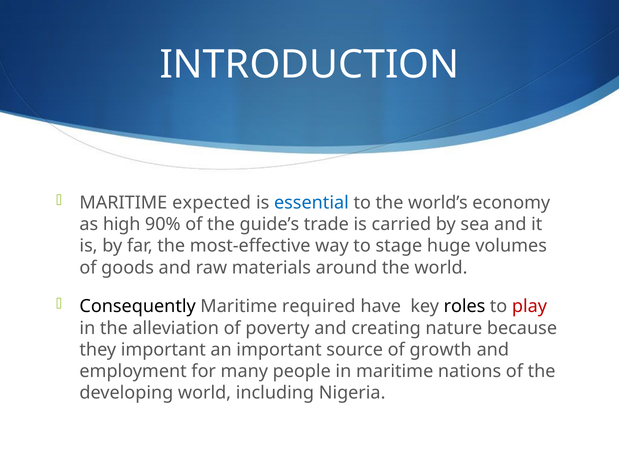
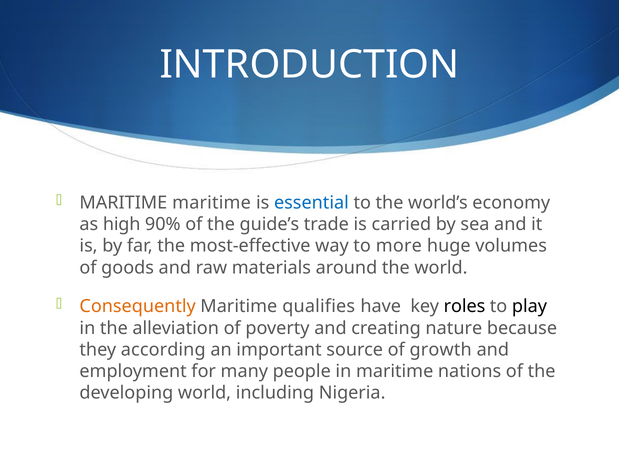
MARITIME expected: expected -> maritime (212, 203)
stage: stage -> more (399, 246)
Consequently colour: black -> orange (138, 307)
required: required -> qualifies (319, 307)
play colour: red -> black (529, 307)
they important: important -> according (163, 350)
